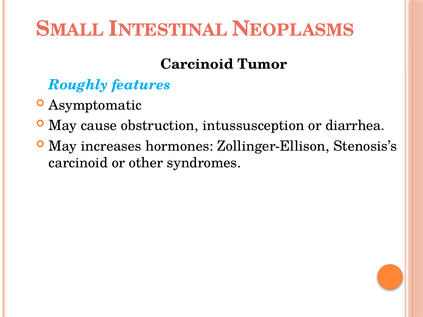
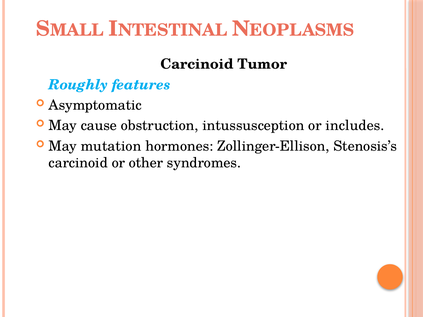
diarrhea: diarrhea -> includes (355, 126)
increases: increases -> mutation (111, 146)
